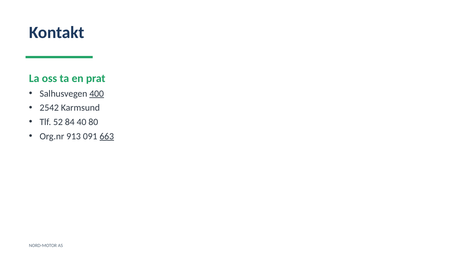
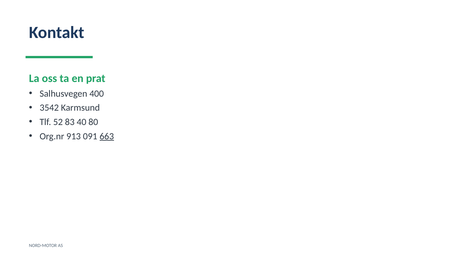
400 underline: present -> none (97, 94)
2542: 2542 -> 3542 (49, 108)
84: 84 -> 83 (70, 122)
